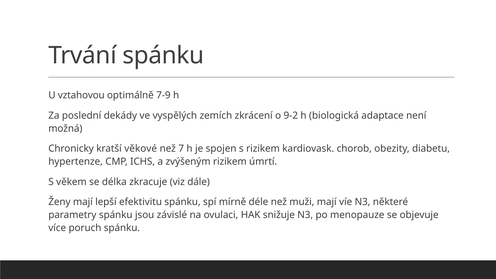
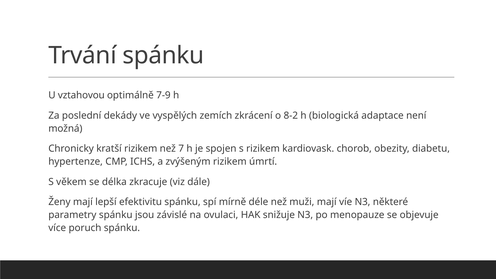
9-2: 9-2 -> 8-2 (291, 116)
kratší věkové: věkové -> rizikem (141, 149)
